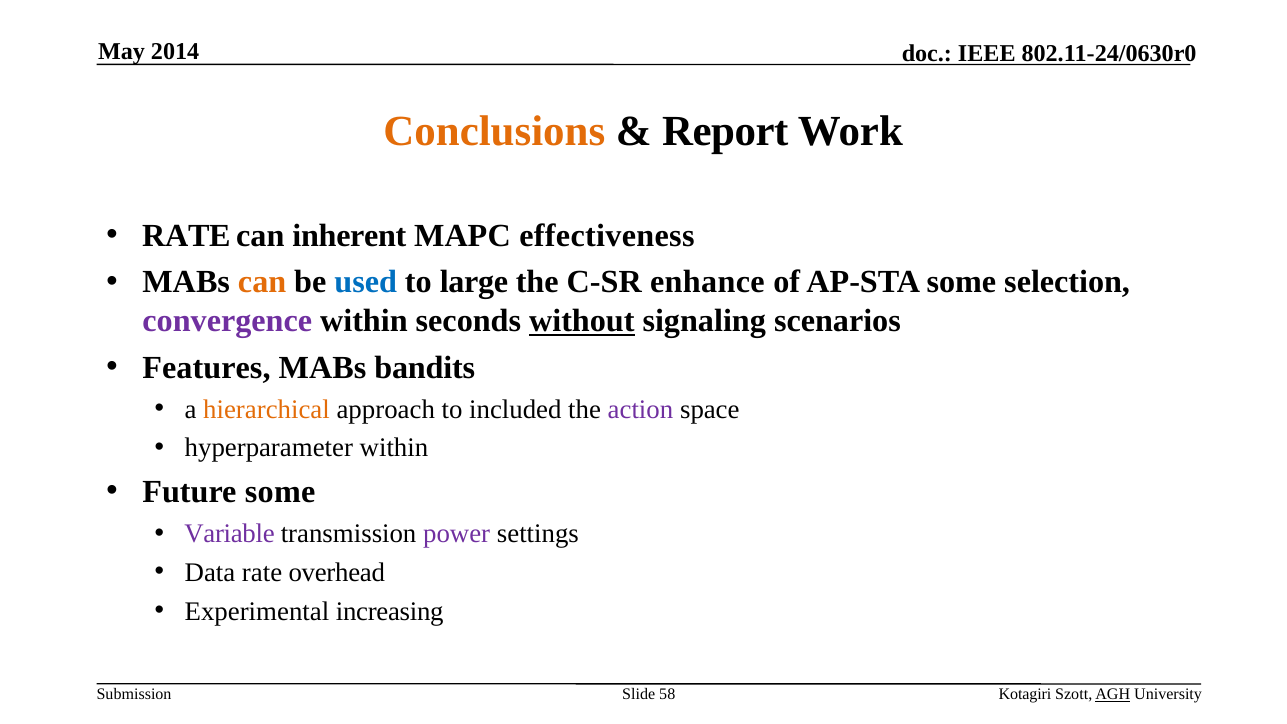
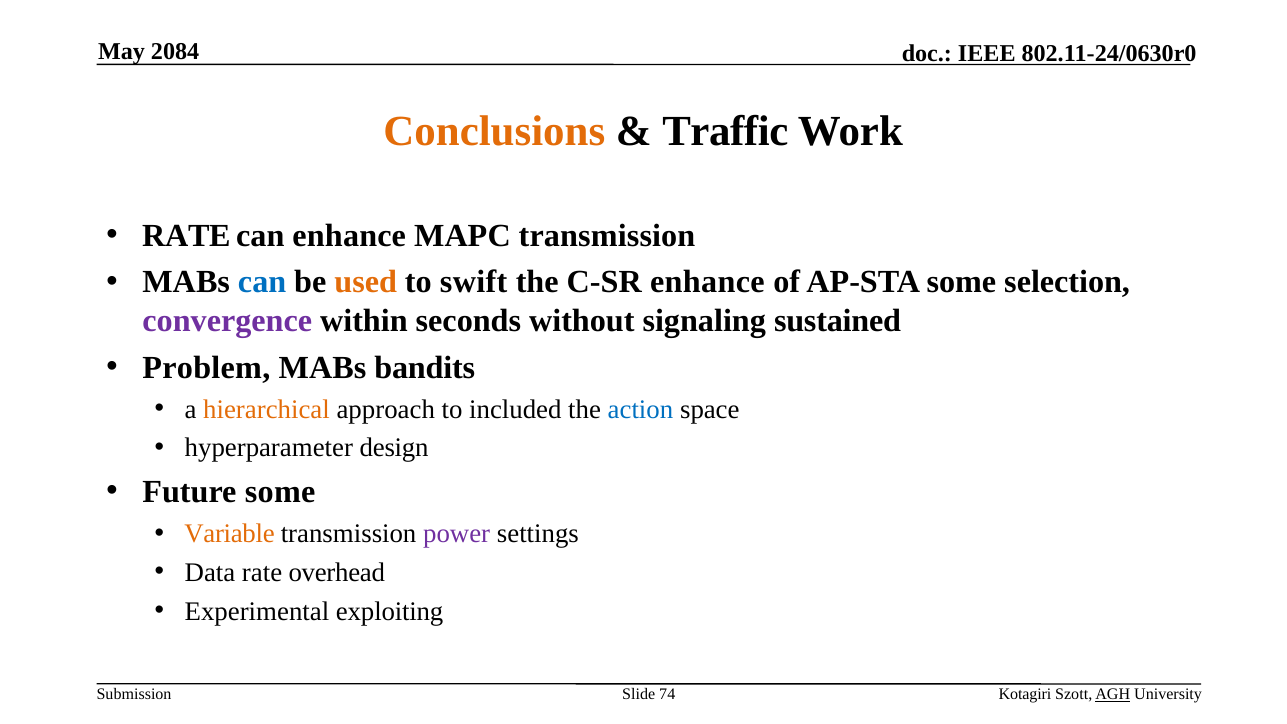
2014: 2014 -> 2084 (175, 51)
Report: Report -> Traffic (725, 132)
can inherent: inherent -> enhance (349, 236)
MAPC effectiveness: effectiveness -> transmission (607, 236)
can colour: orange -> blue (262, 282)
used colour: blue -> orange (366, 282)
large: large -> swift (474, 282)
without underline: present -> none (582, 321)
scenarios: scenarios -> sustained (838, 321)
Features: Features -> Problem (206, 367)
action colour: purple -> blue (640, 409)
hyperparameter within: within -> design (394, 448)
Variable colour: purple -> orange (230, 534)
increasing: increasing -> exploiting (390, 611)
58: 58 -> 74 (667, 694)
